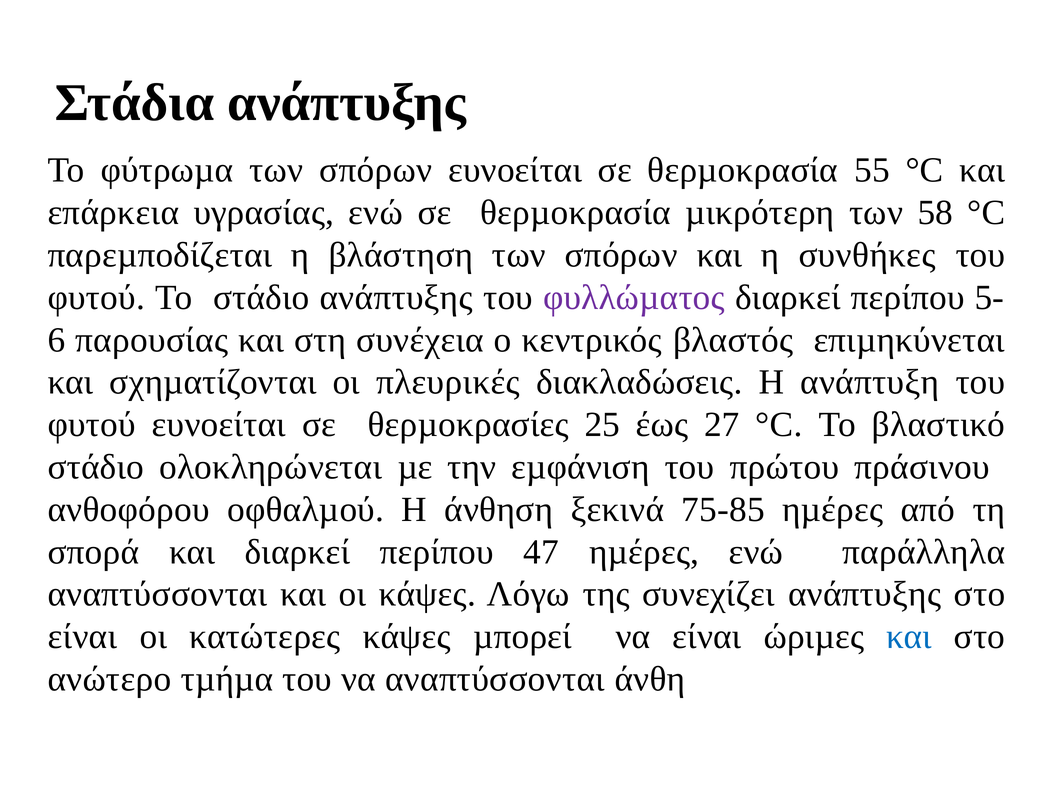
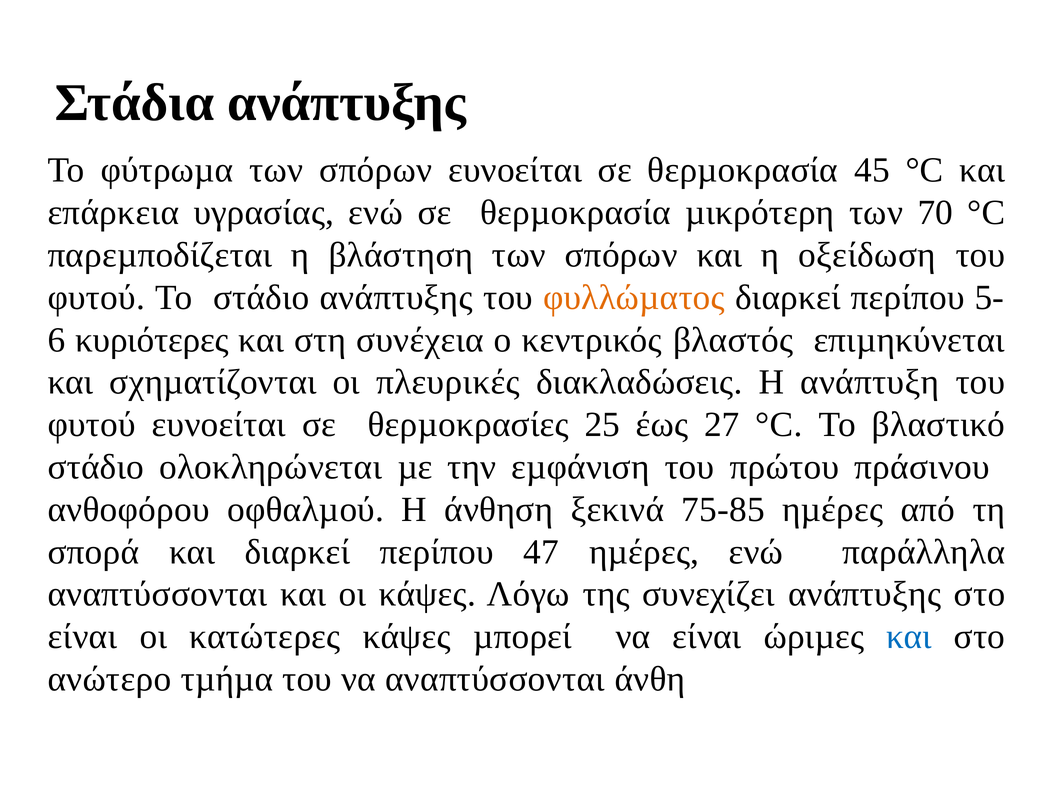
55: 55 -> 45 (872, 170)
58: 58 -> 70 (935, 213)
συνθήκες: συνθήκες -> οξείδωση (867, 255)
φυλλώµατος colour: purple -> orange (634, 298)
παρουσίας: παρουσίας -> κυριότερες (152, 340)
